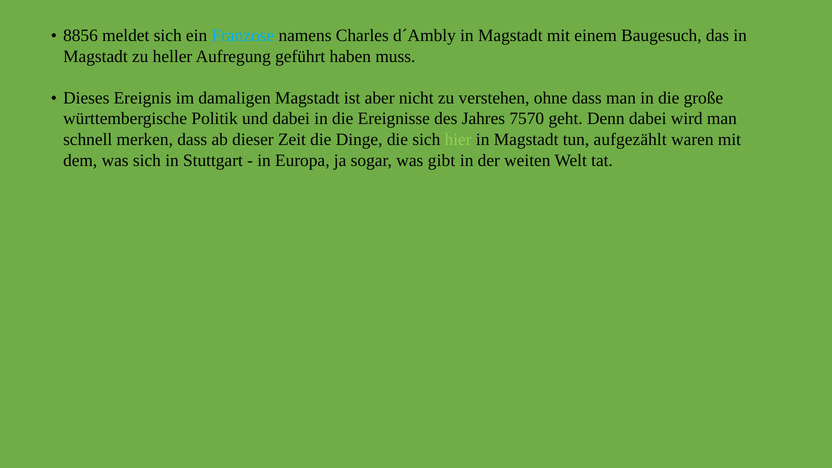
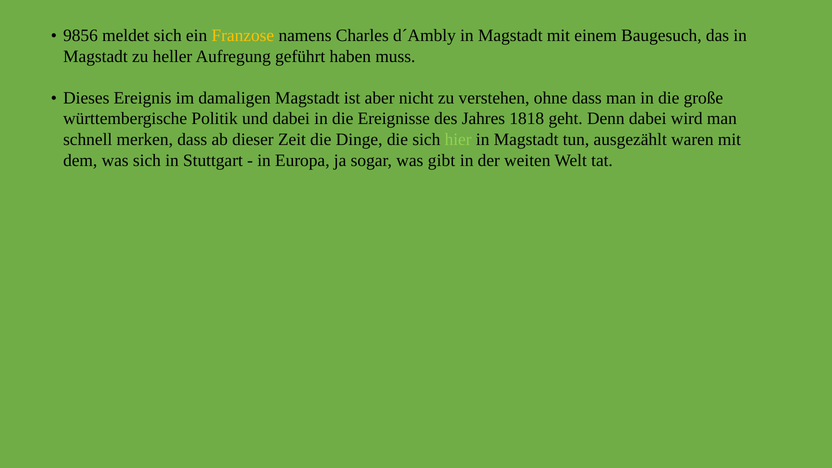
8856: 8856 -> 9856 (80, 35)
Franzose colour: light blue -> yellow (243, 35)
7570: 7570 -> 1818 (527, 119)
aufgezählt: aufgezählt -> ausgezählt (630, 140)
